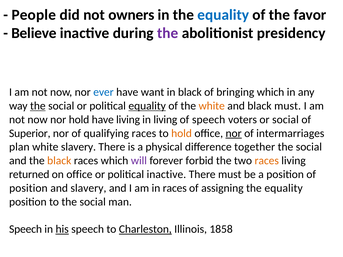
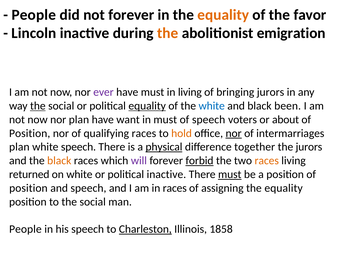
not owners: owners -> forever (131, 15)
equality colour: blue -> orange (223, 15)
Believe: Believe -> Lincoln (34, 33)
the colour: purple -> orange (168, 33)
presidency: presidency -> emigration (291, 33)
ever colour: blue -> purple (103, 92)
have want: want -> must (153, 92)
in black: black -> living (190, 92)
bringing which: which -> jurors (271, 92)
white colour: orange -> blue (212, 106)
black must: must -> been (288, 106)
nor hold: hold -> plan (79, 120)
have living: living -> want (128, 120)
in living: living -> must (165, 120)
or social: social -> about (286, 120)
Superior: Superior -> Position (30, 133)
white slavery: slavery -> speech (78, 147)
physical underline: none -> present (164, 147)
social: social -> jurors (309, 147)
forbid underline: none -> present (199, 161)
on office: office -> white (79, 175)
must underline: none -> present (230, 175)
and slavery: slavery -> speech (88, 188)
Speech: Speech -> People (25, 229)
his underline: present -> none (62, 229)
